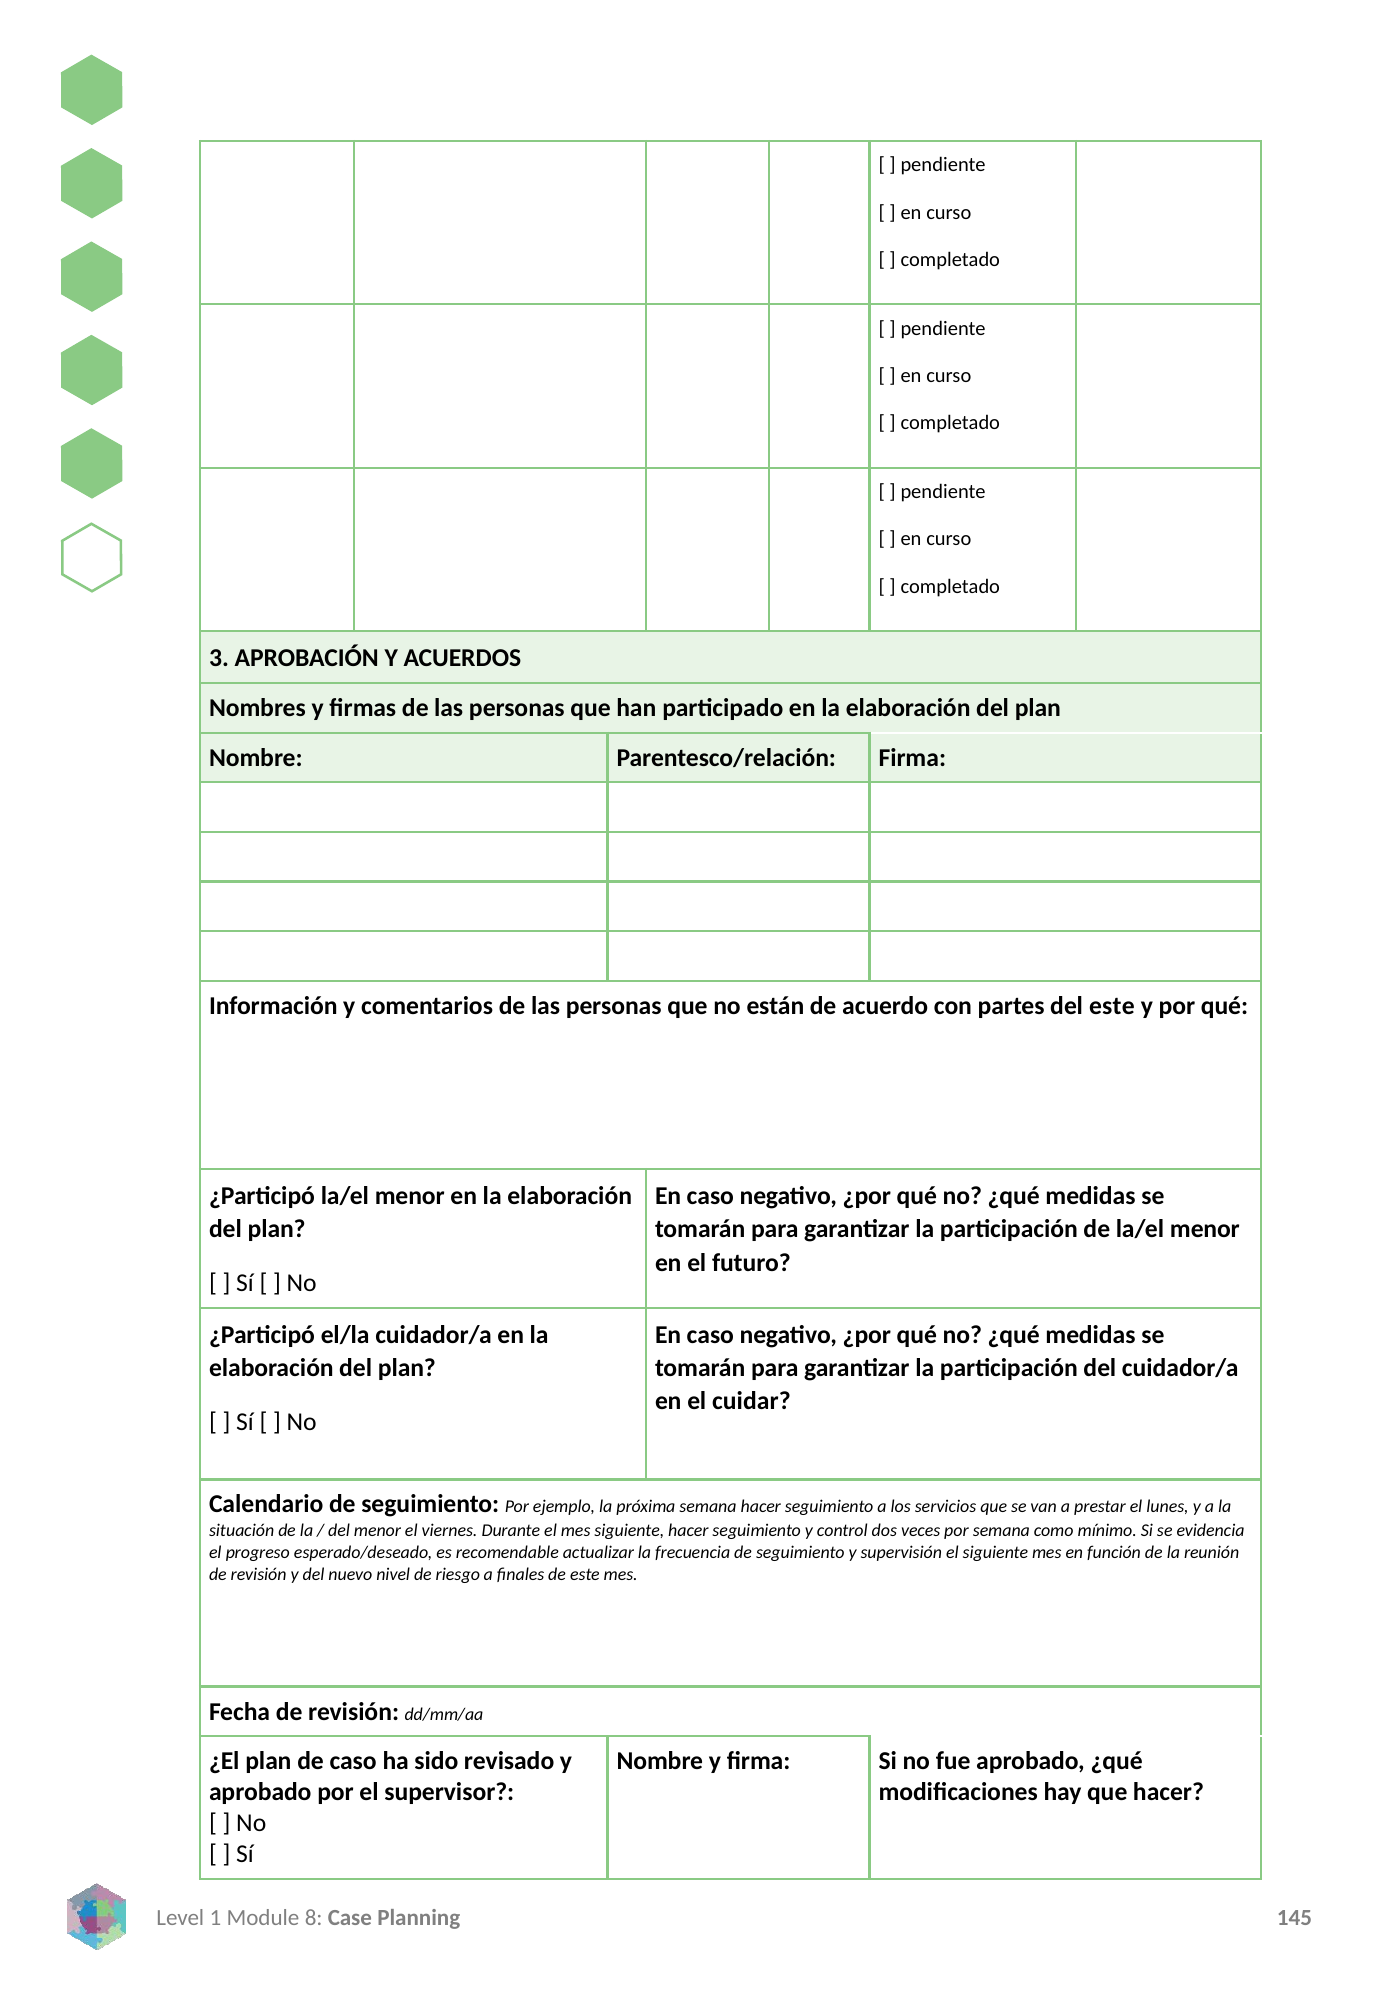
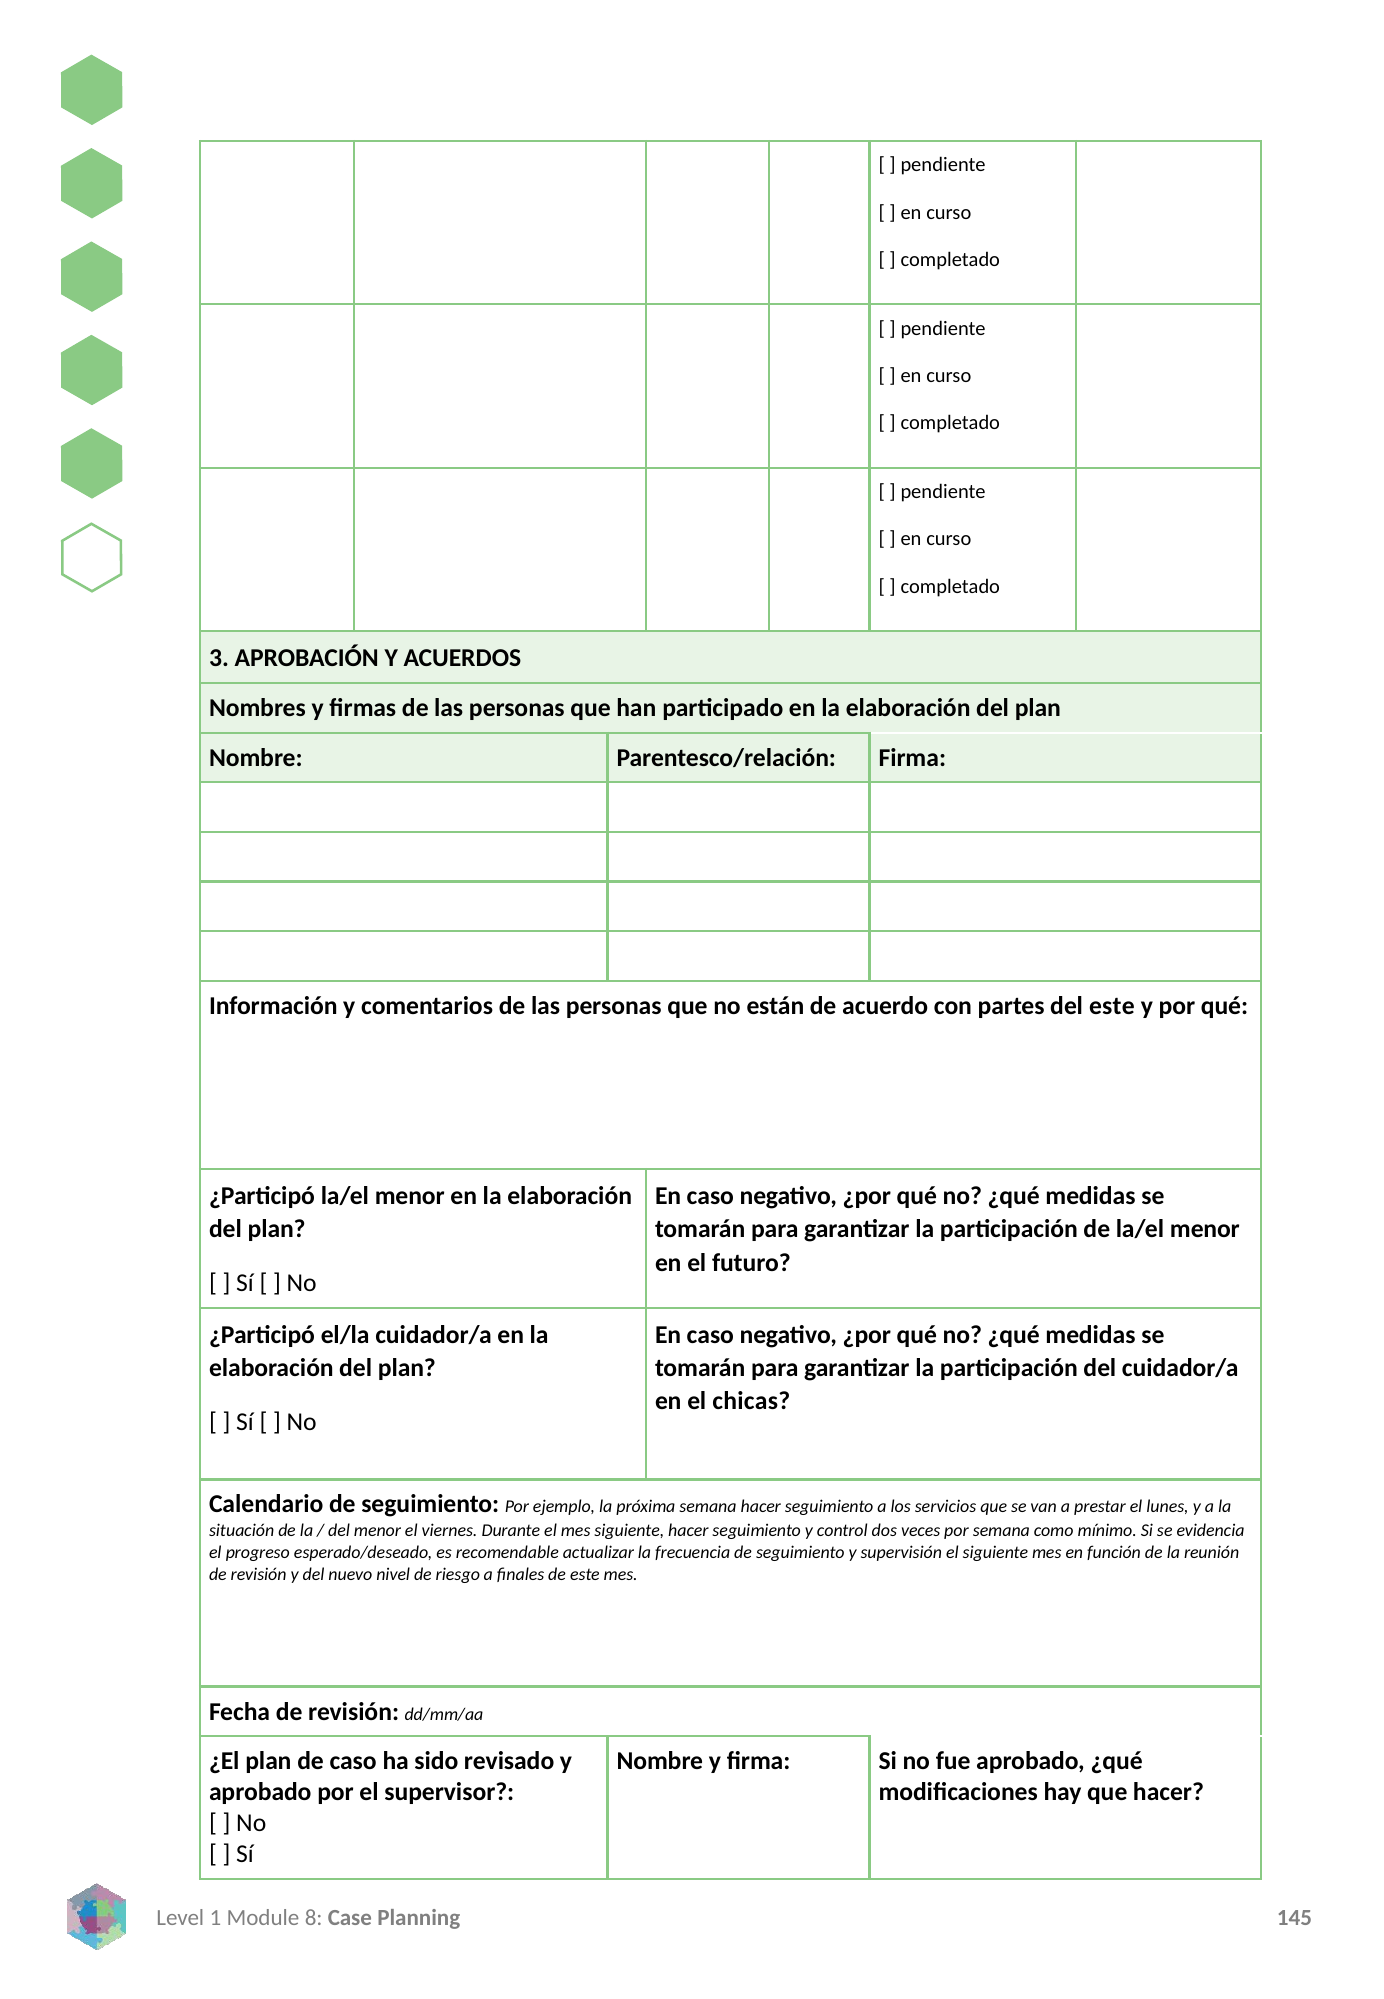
cuidar: cuidar -> chicas (751, 1401)
